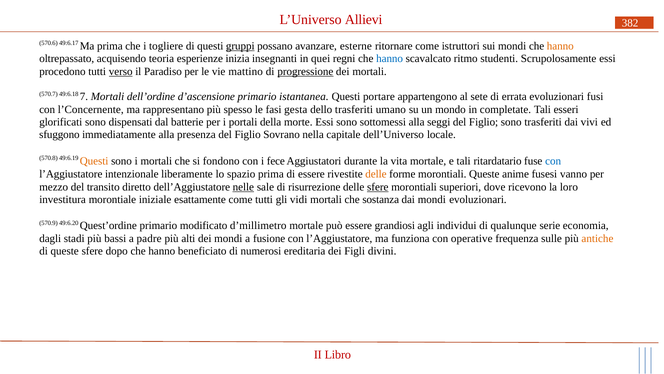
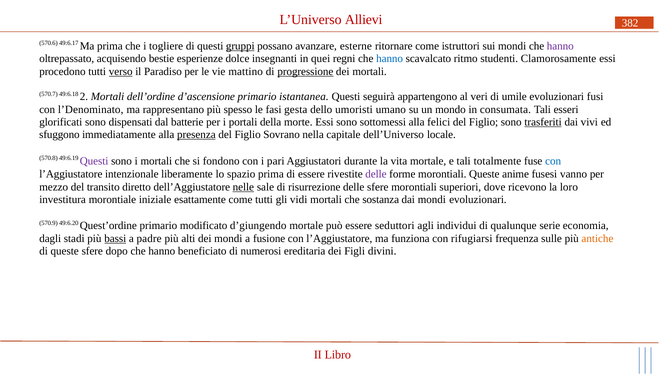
hanno colour: orange -> purple (560, 46)
teoria: teoria -> bestie (162, 59)
inizia: inizia -> dolce (238, 59)
Scrupolosamente: Scrupolosamente -> Clamorosamente (559, 59)
7: 7 -> 2 (84, 97)
portare: portare -> seguirà (379, 97)
sete: sete -> veri (479, 97)
errata: errata -> umile (514, 97)
l’Concernente: l’Concernente -> l’Denominato (91, 109)
dello trasferiti: trasferiti -> umoristi (354, 109)
completate: completate -> consumata (505, 109)
seggi: seggi -> felici (439, 122)
trasferiti underline: none -> present (543, 122)
presenza underline: none -> present (196, 135)
Questi colour: orange -> purple (94, 161)
fece: fece -> pari (276, 161)
ritardatario: ritardatario -> totalmente (497, 161)
delle colour: orange -> purple (376, 174)
sfere underline: present -> none (378, 187)
d’millimetro: d’millimetro -> d’giungendo (258, 226)
grandiosi: grandiosi -> seduttori (395, 226)
bassi underline: none -> present (115, 239)
operative: operative -> rifugiarsi (472, 239)
